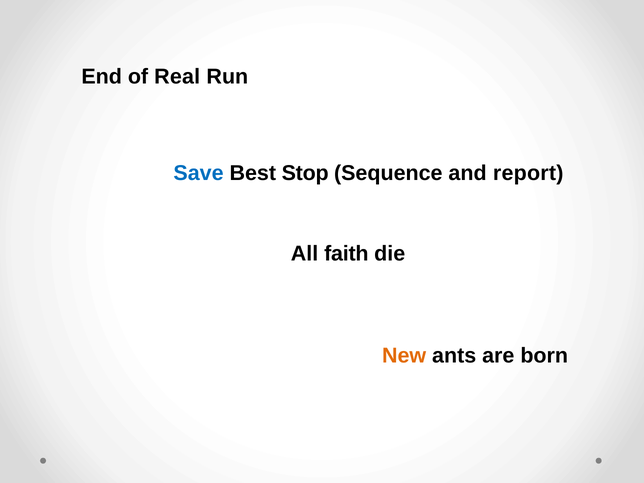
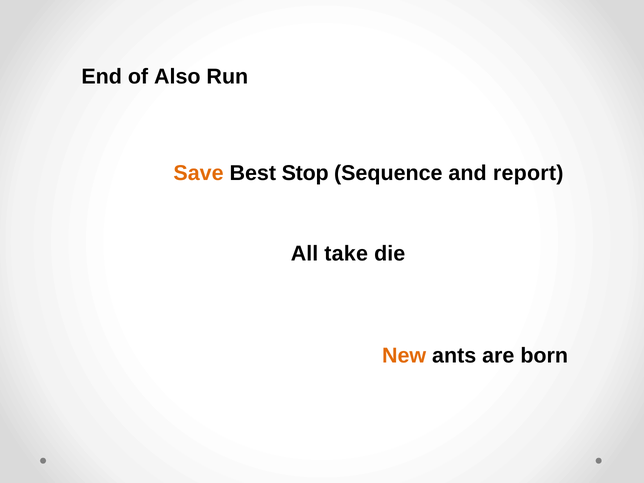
Real: Real -> Also (177, 77)
Save colour: blue -> orange (199, 173)
faith: faith -> take (346, 254)
